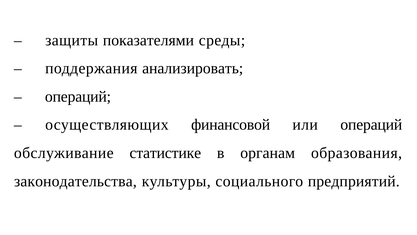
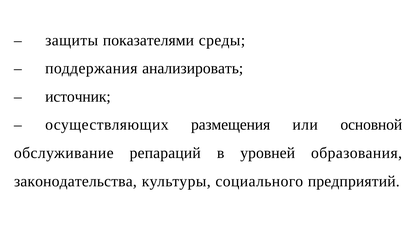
операций: операций -> источник (78, 96)
финансовой: финансовой -> размещения (231, 125)
или операций: операций -> основной (371, 125)
статистике: статистике -> репараций (165, 153)
органам: органам -> уровней (268, 153)
